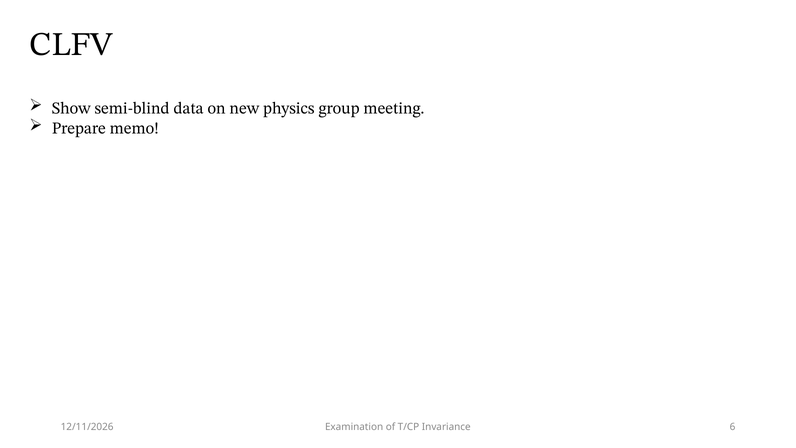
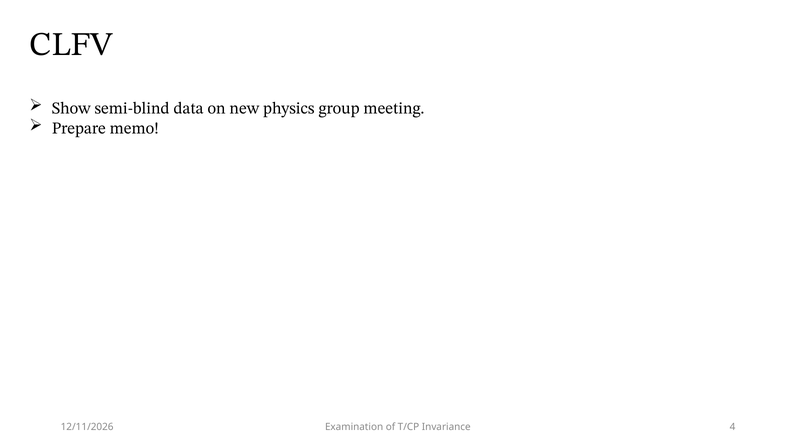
6: 6 -> 4 (732, 427)
